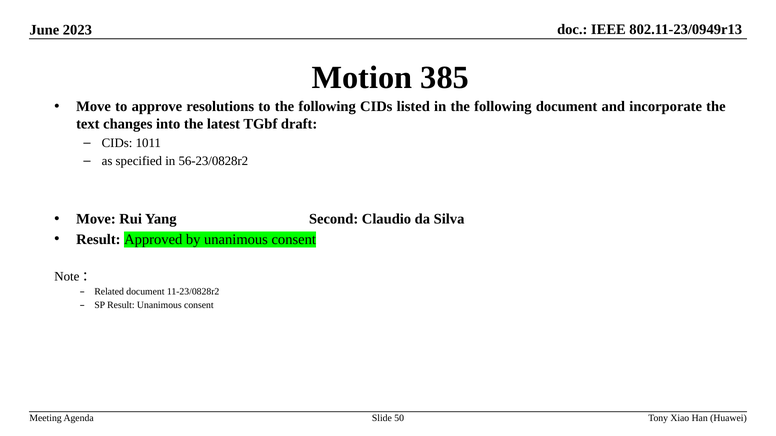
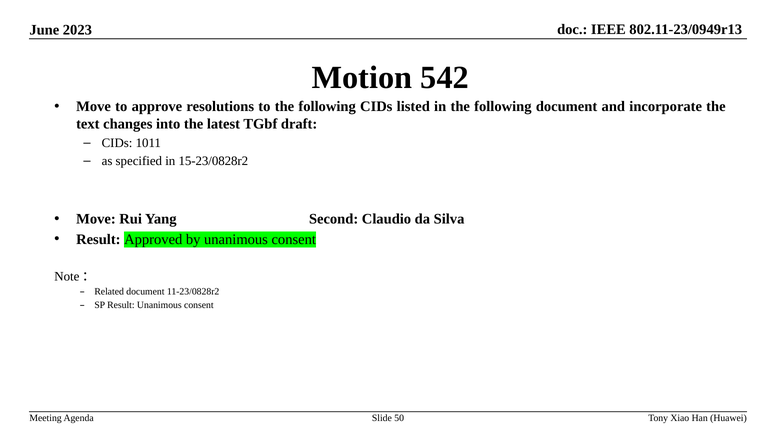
385: 385 -> 542 (445, 78)
56-23/0828r2: 56-23/0828r2 -> 15-23/0828r2 (213, 161)
